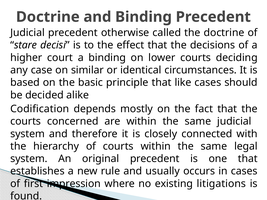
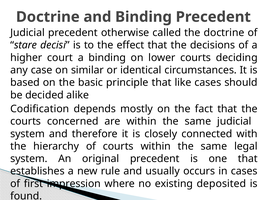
litigations: litigations -> deposited (221, 184)
